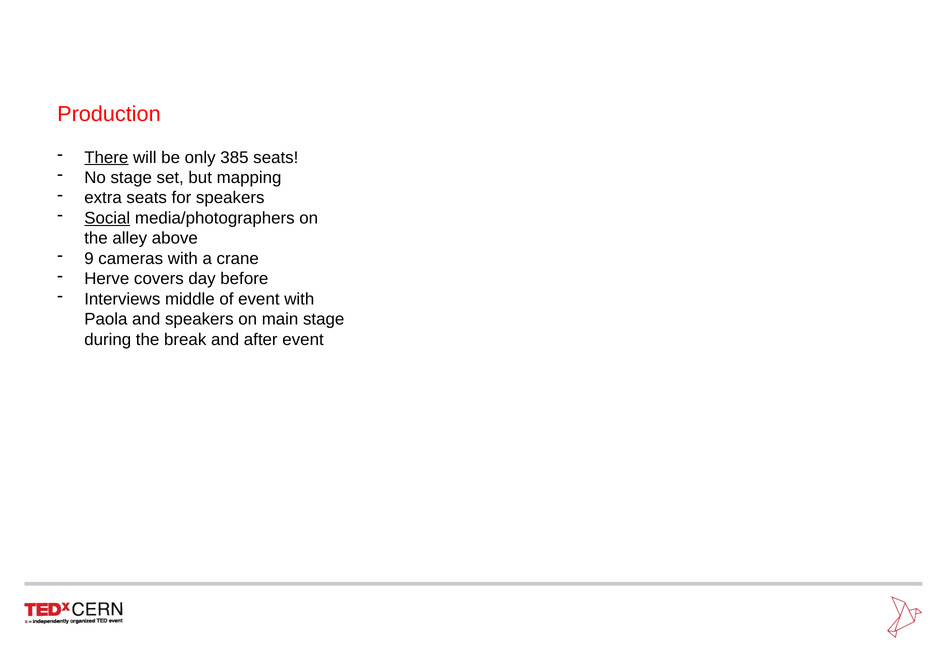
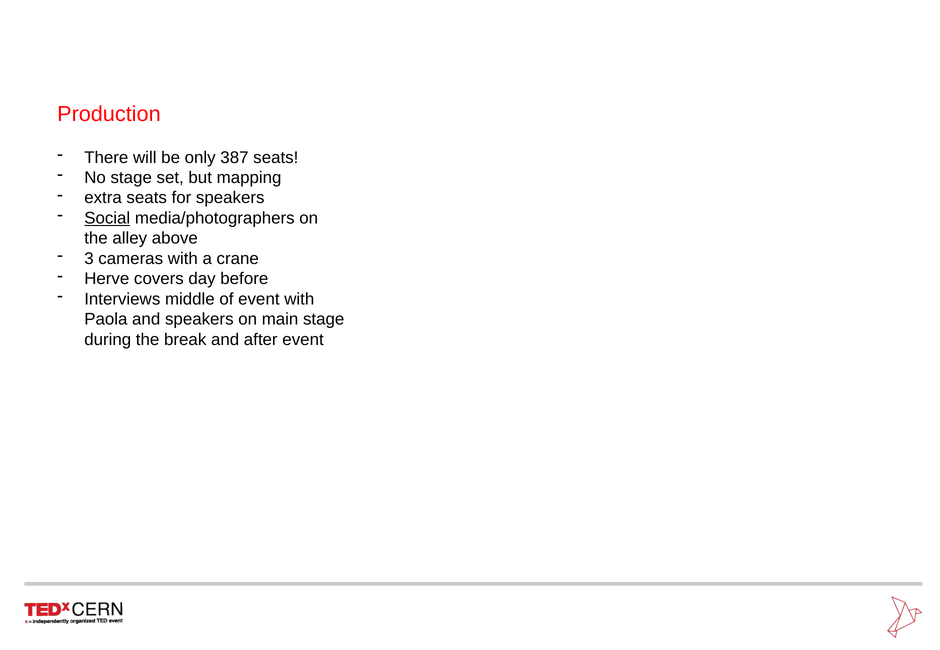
There underline: present -> none (106, 158)
385: 385 -> 387 (234, 158)
9: 9 -> 3 (89, 259)
